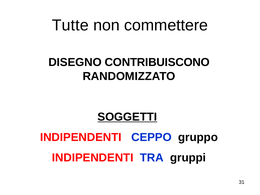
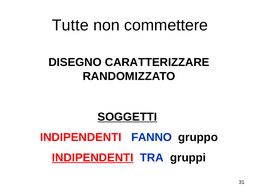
CONTRIBUISCONO: CONTRIBUISCONO -> CARATTERIZZARE (157, 62)
CEPPO: CEPPO -> FANNO (152, 137)
INDIPENDENTI underline: none -> present (93, 158)
